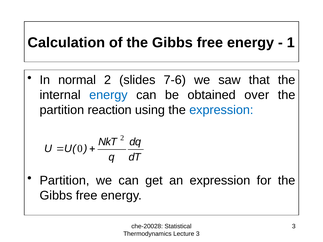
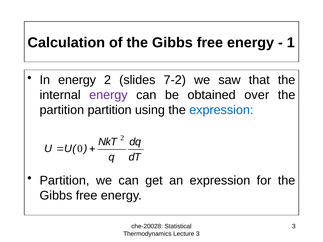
In normal: normal -> energy (77, 80)
7-6: 7-6 -> 7-2 (175, 80)
energy colour: blue -> purple (108, 95)
partition reaction: reaction -> partition (110, 110)
